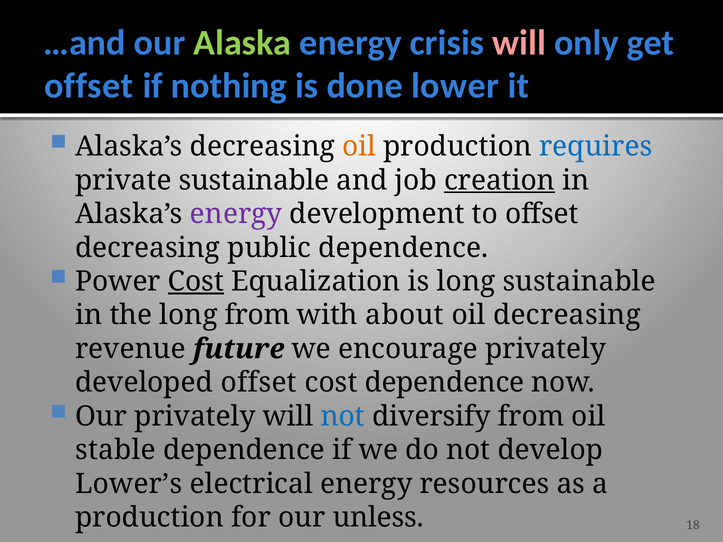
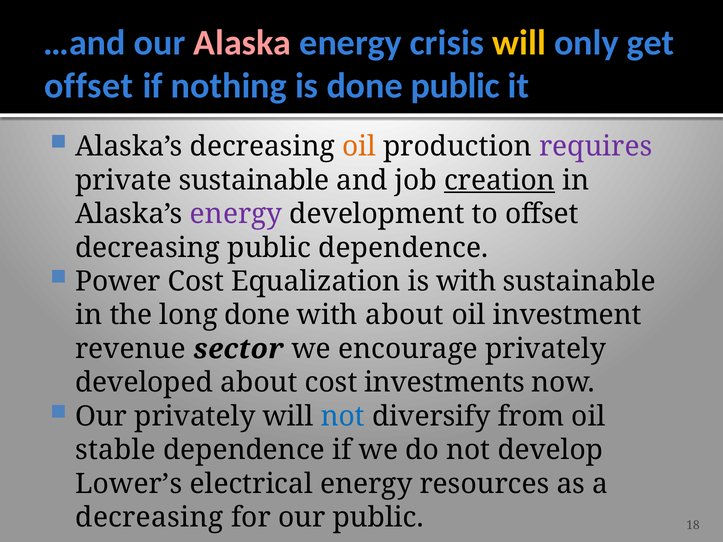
Alaska colour: light green -> pink (242, 43)
will colour: pink -> yellow (519, 43)
done lower: lower -> public (455, 86)
requires colour: blue -> purple (596, 147)
Cost underline: present -> none (196, 282)
is long: long -> with (466, 282)
long from: from -> done (257, 315)
oil decreasing: decreasing -> investment (567, 315)
future: future -> sector (239, 349)
developed offset: offset -> about (259, 383)
cost dependence: dependence -> investments (445, 383)
production: production -> decreasing (149, 518)
our unless: unless -> public (378, 518)
